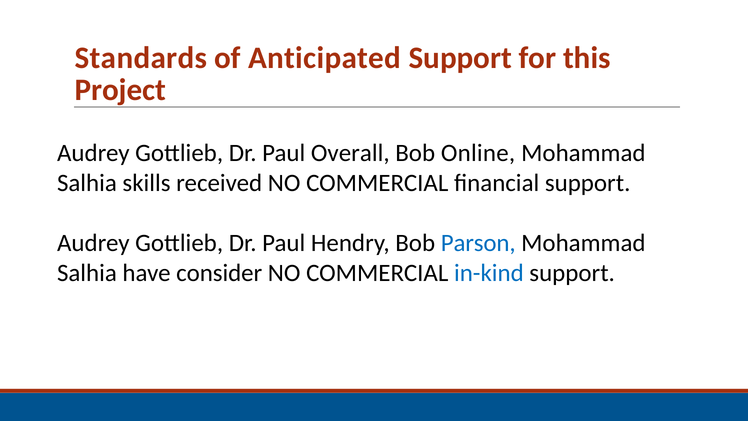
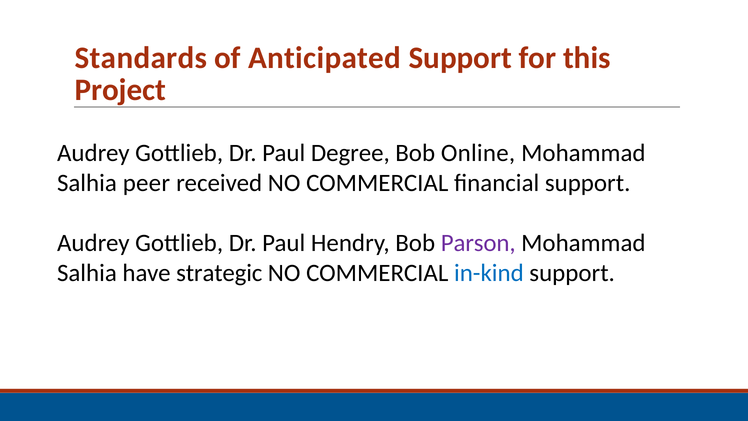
Overall: Overall -> Degree (350, 153)
skills: skills -> peer (146, 183)
Parson colour: blue -> purple (478, 243)
consider: consider -> strategic (219, 273)
